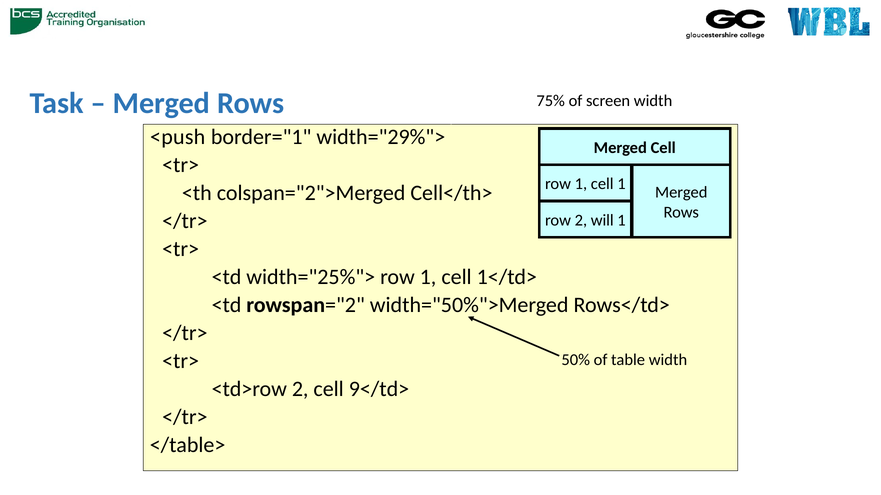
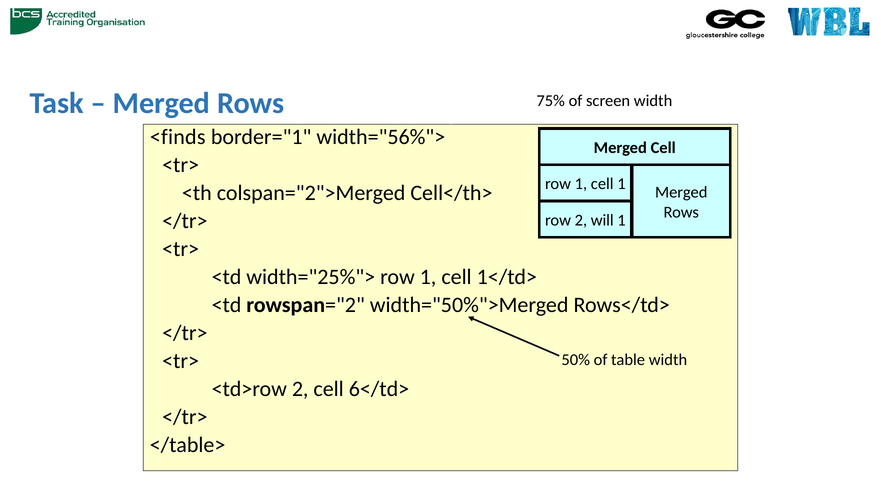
<push: <push -> <finds (178, 137)
width="29%">: width="29%"> -> width="56%"> (381, 137)
9</td>: 9</td> -> 6</td> (379, 390)
